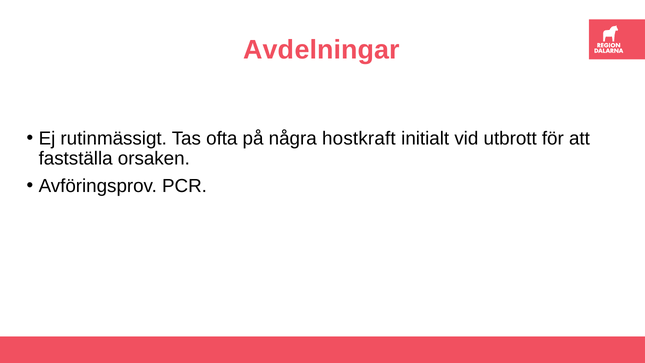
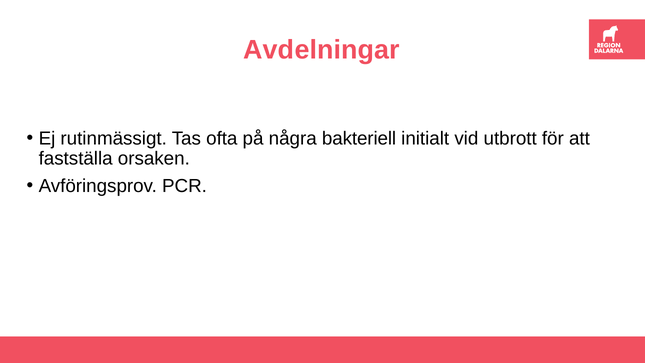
hostkraft: hostkraft -> bakteriell (359, 138)
